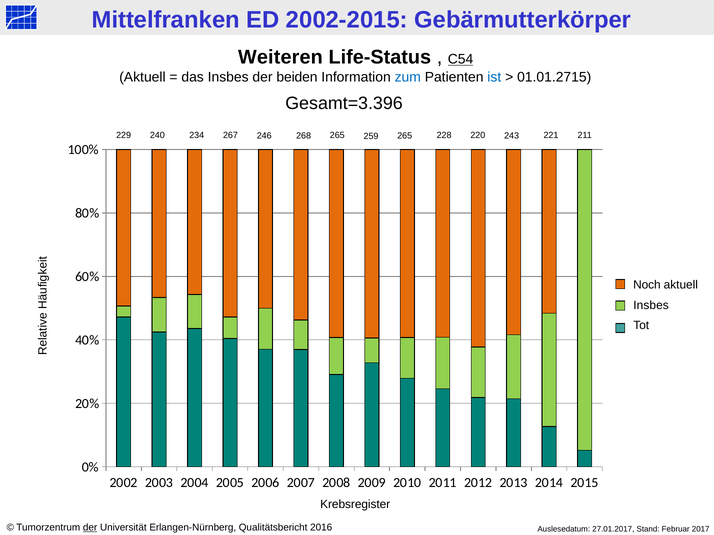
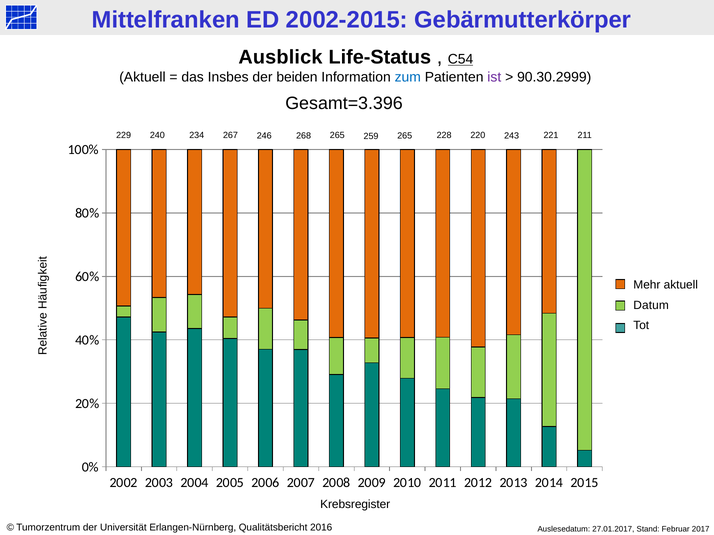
Weiteren: Weiteren -> Ausblick (280, 57)
ist colour: blue -> purple (494, 77)
01.01.2715: 01.01.2715 -> 90.30.2999 (554, 77)
Noch: Noch -> Mehr (647, 285)
Insbes: Insbes -> Datum (651, 305)
der underline: present -> none (90, 528)
